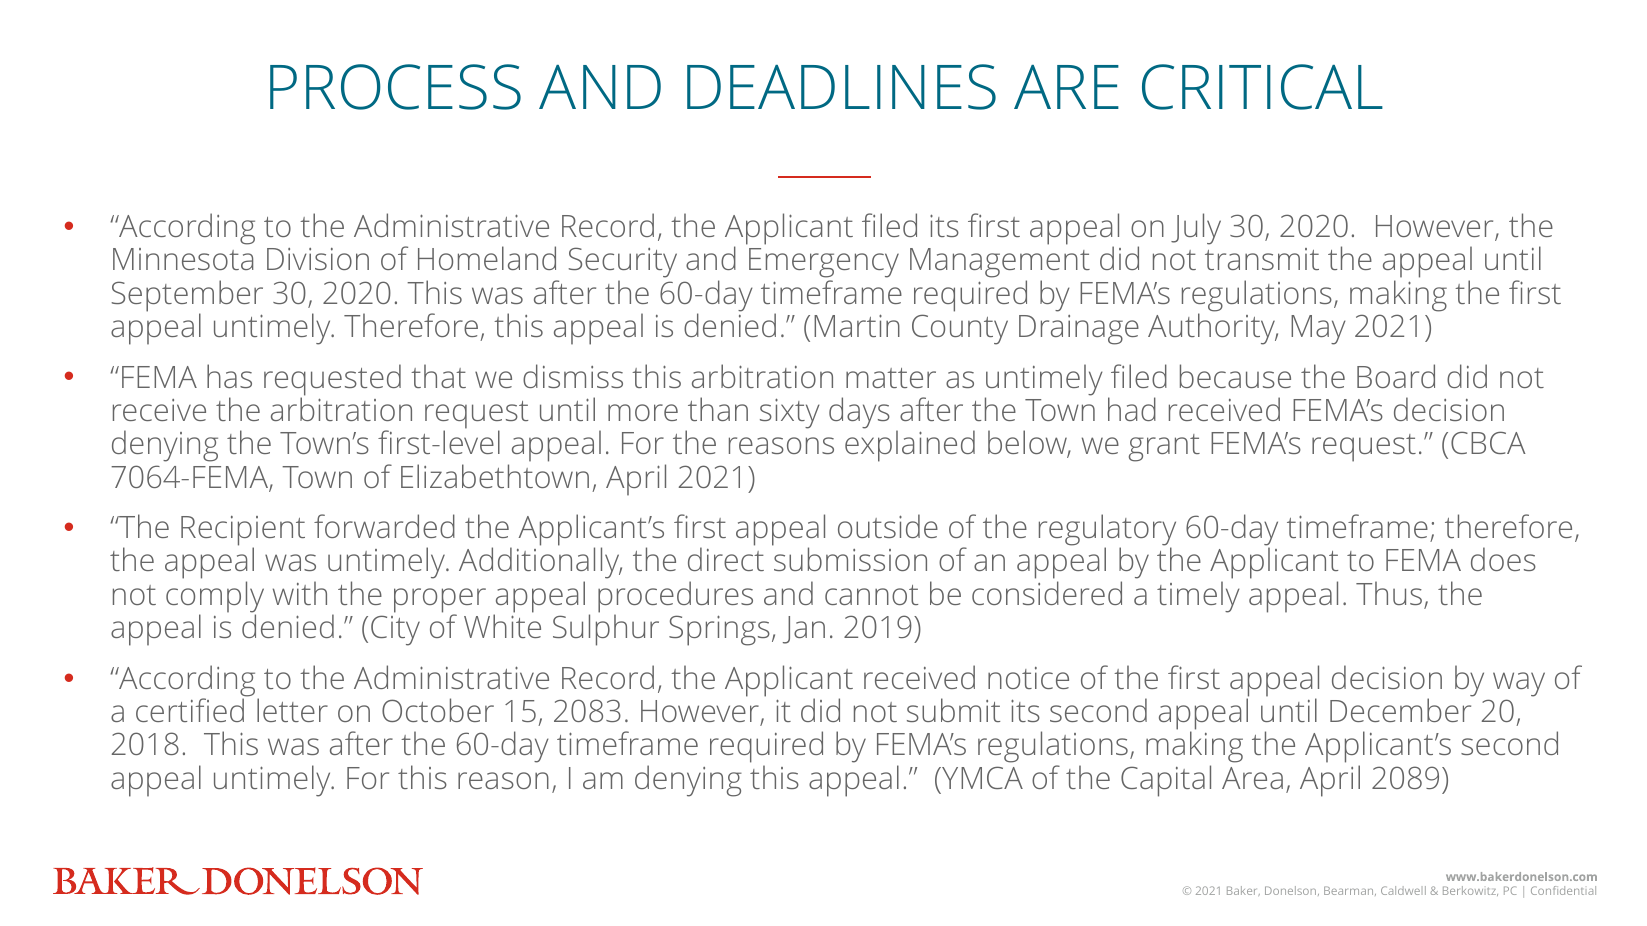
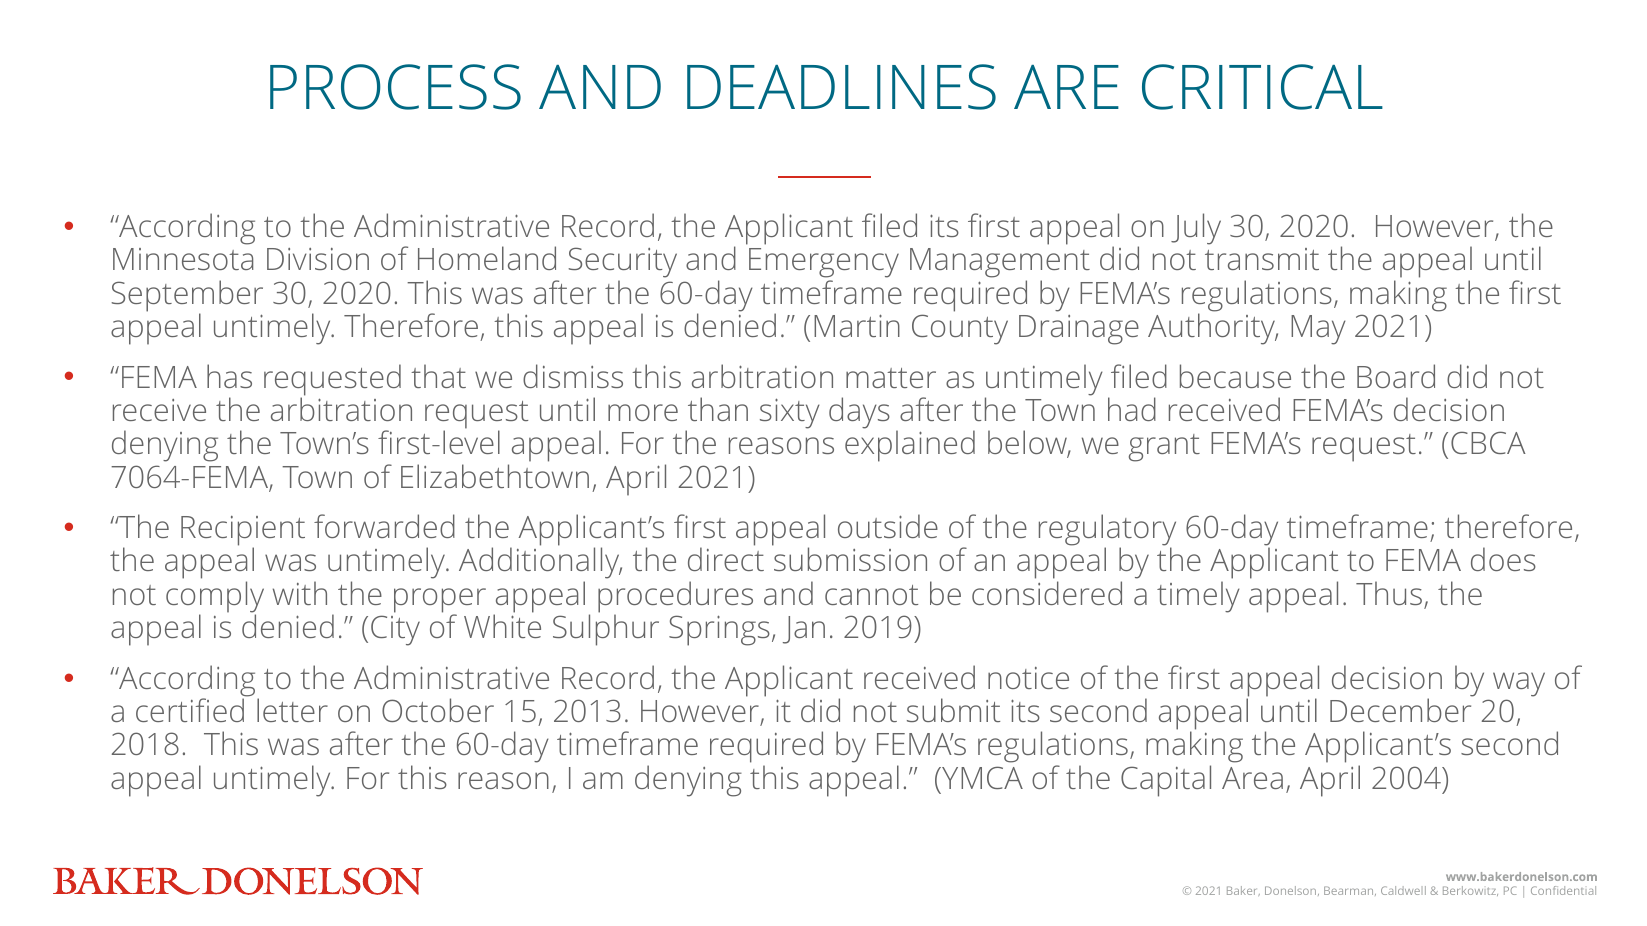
2083: 2083 -> 2013 (591, 713)
2089: 2089 -> 2004 (1410, 779)
